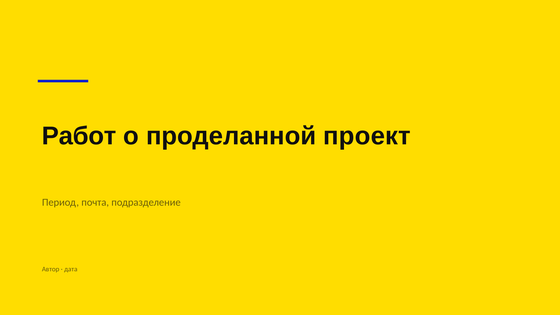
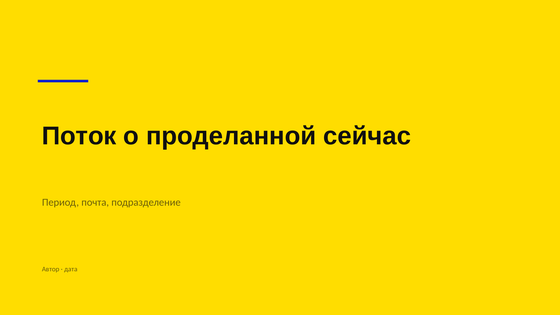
Работ: Работ -> Поток (79, 136)
проект: проект -> сейчас (367, 136)
